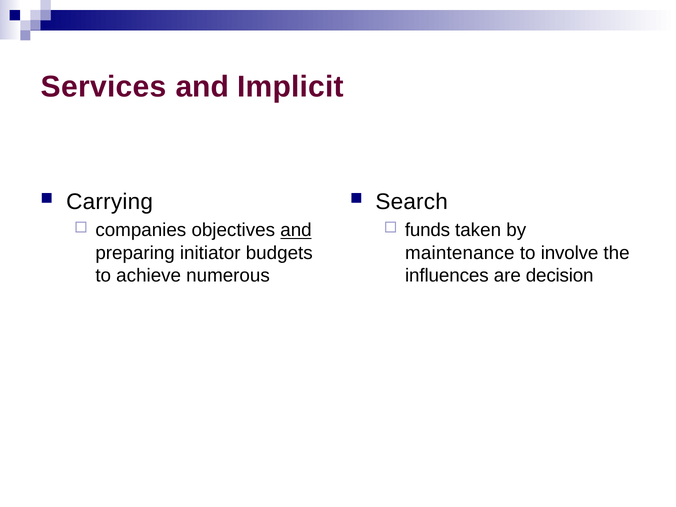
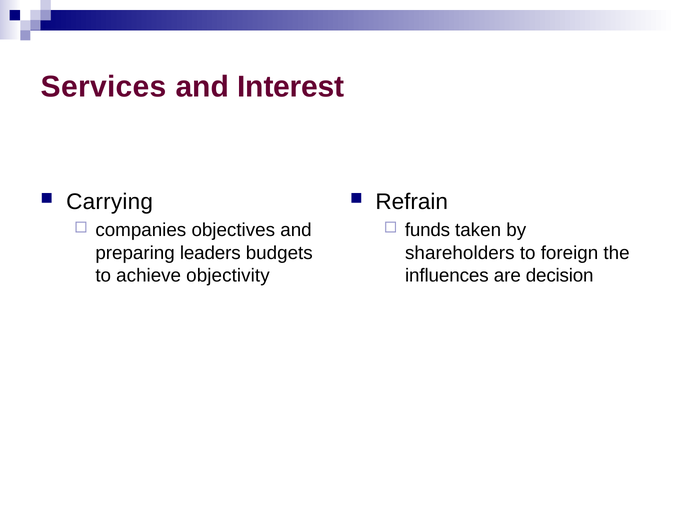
Implicit: Implicit -> Interest (291, 87)
Search: Search -> Refrain (412, 202)
and underline: present -> none (296, 230)
initiator: initiator -> leaders (210, 253)
maintenance: maintenance -> shareholders (460, 253)
involve: involve -> foreign (569, 253)
numerous: numerous -> objectivity (228, 275)
